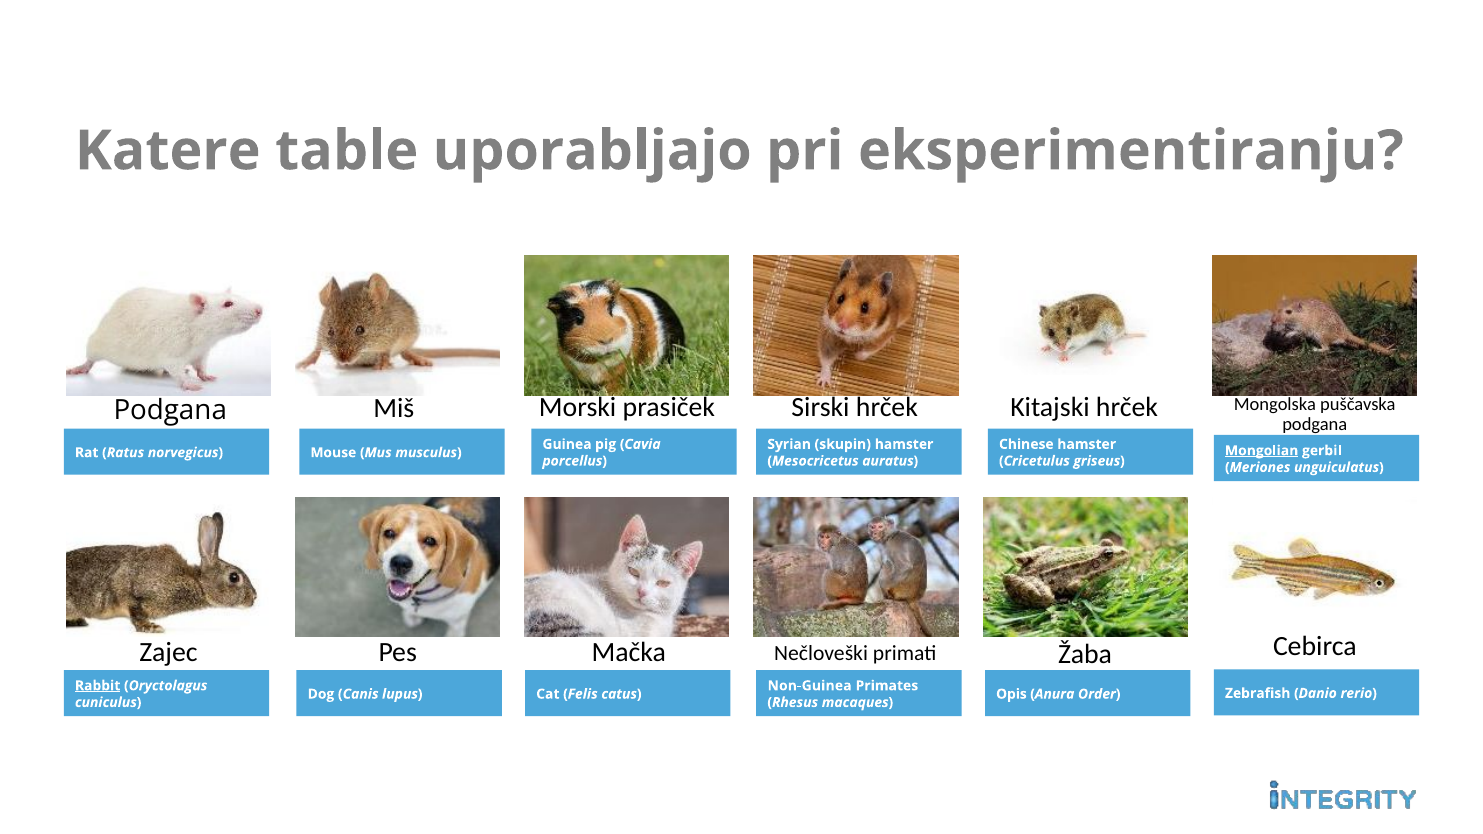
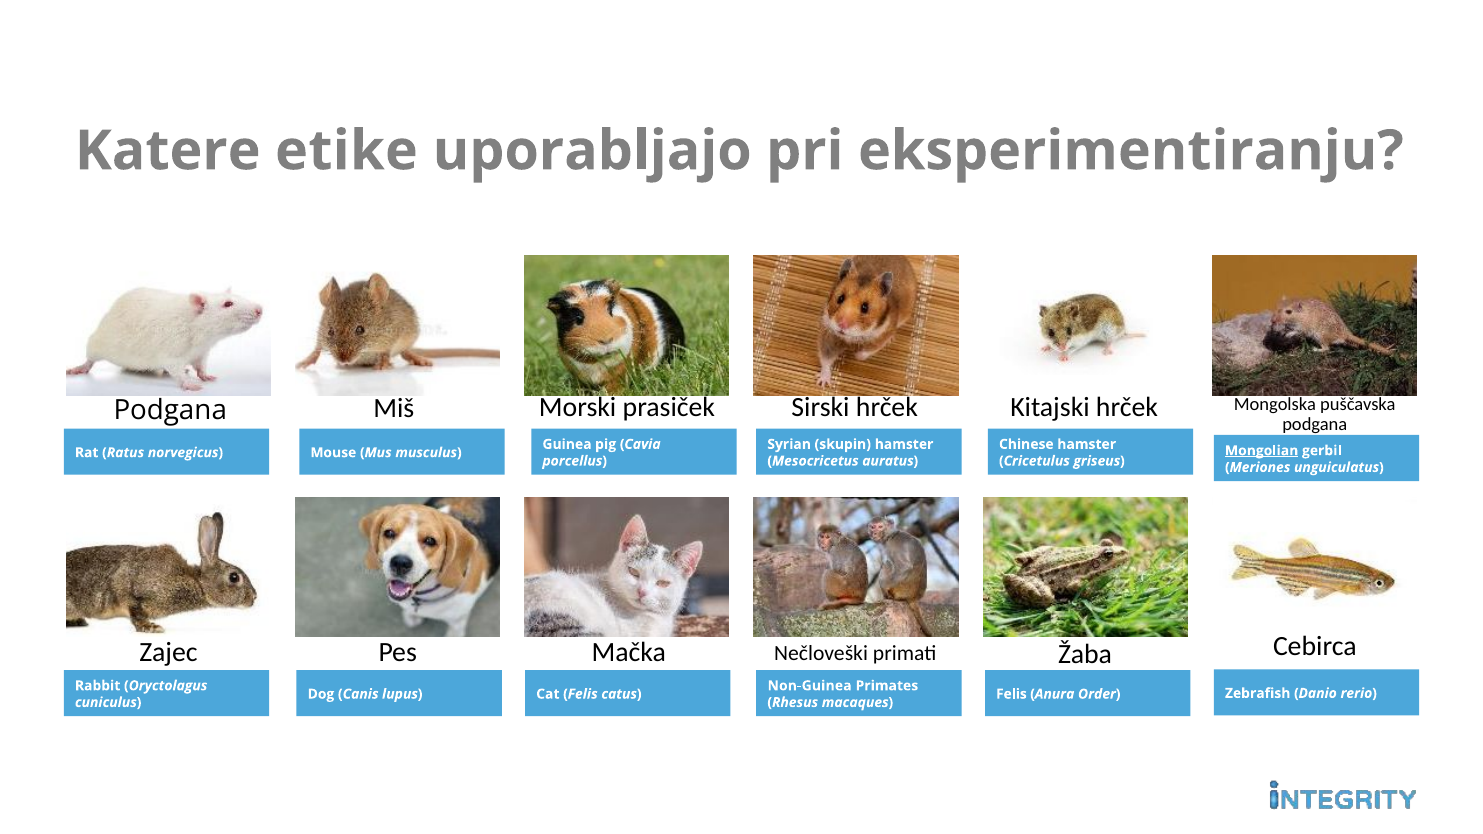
table: table -> etike (346, 151)
Rabbit underline: present -> none (98, 686)
Opis: Opis -> Felis (1011, 694)
